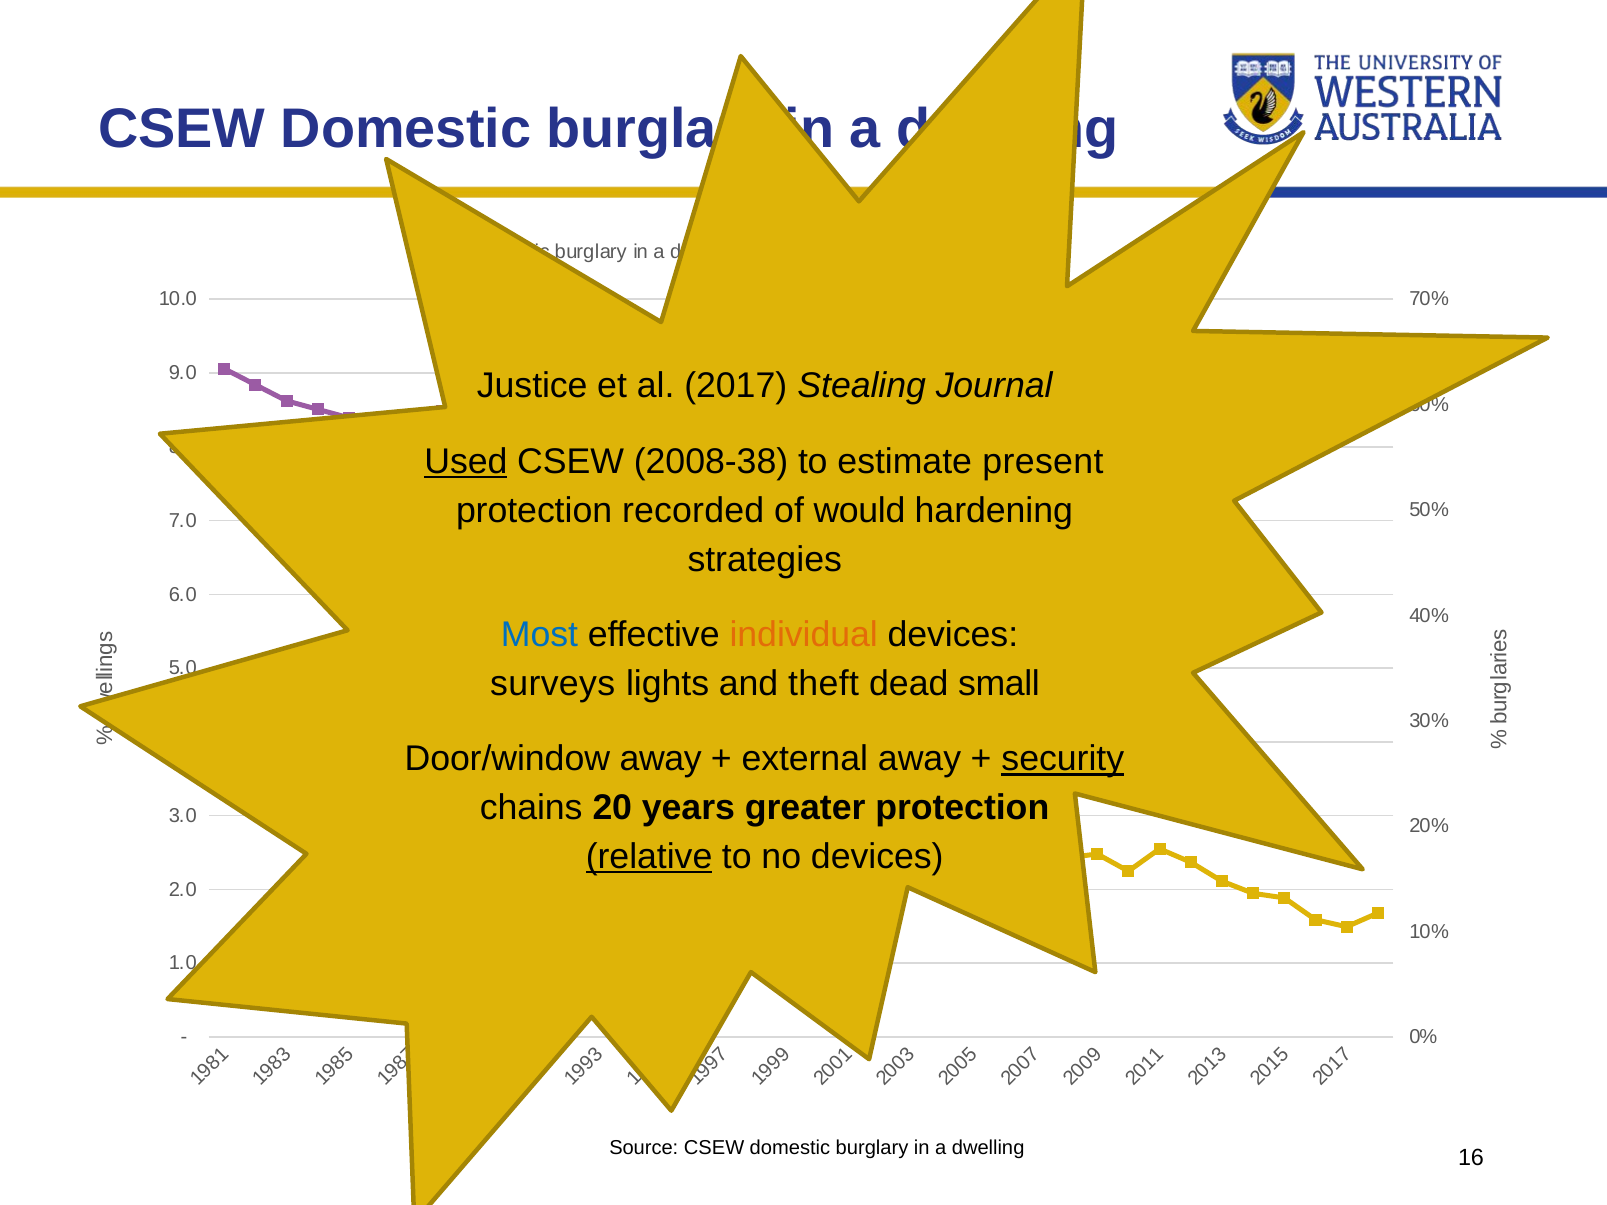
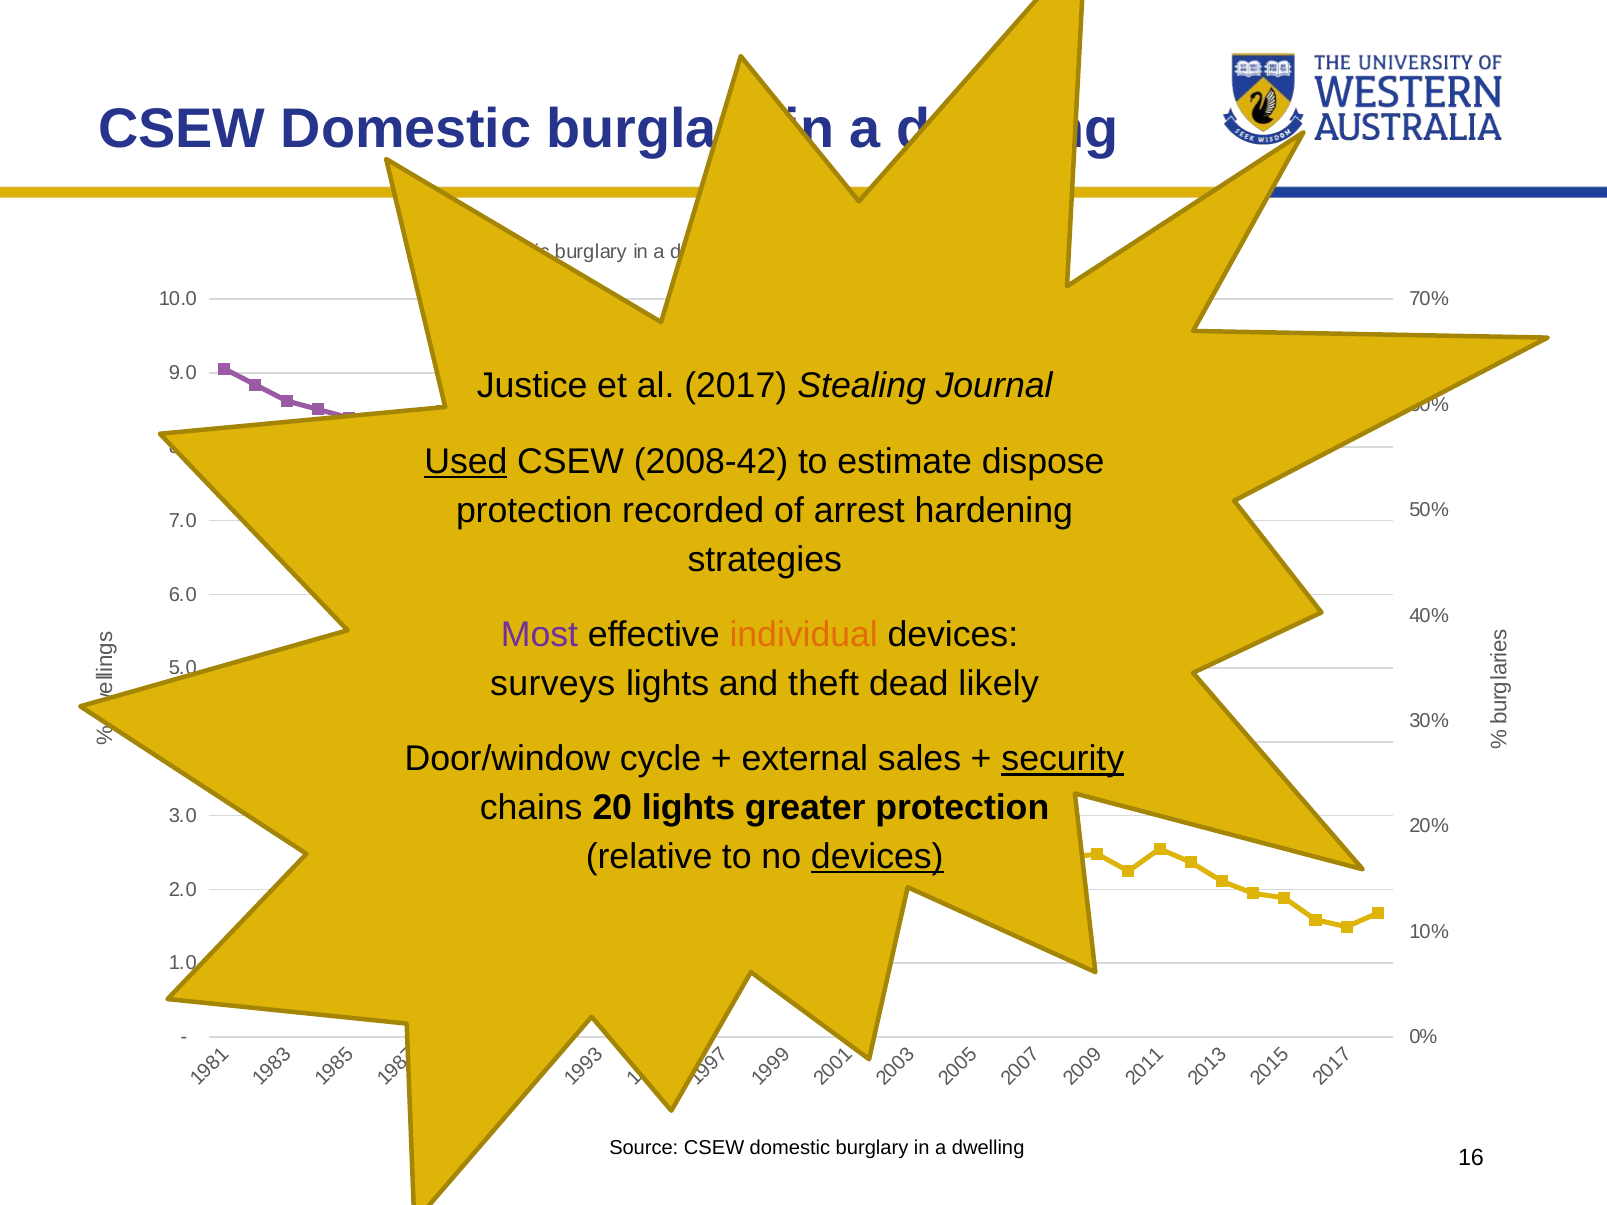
2008-38: 2008-38 -> 2008-42 (711, 462)
present: present -> dispose (1043, 462)
would: would -> arrest (859, 511)
Most colour: blue -> purple (539, 635)
small: small -> likely (999, 684)
Door/window away: away -> cycle (661, 759)
external away: away -> sales (920, 759)
20 years: years -> lights (689, 808)
relative underline: present -> none (649, 857)
devices underline: none -> present (877, 857)
